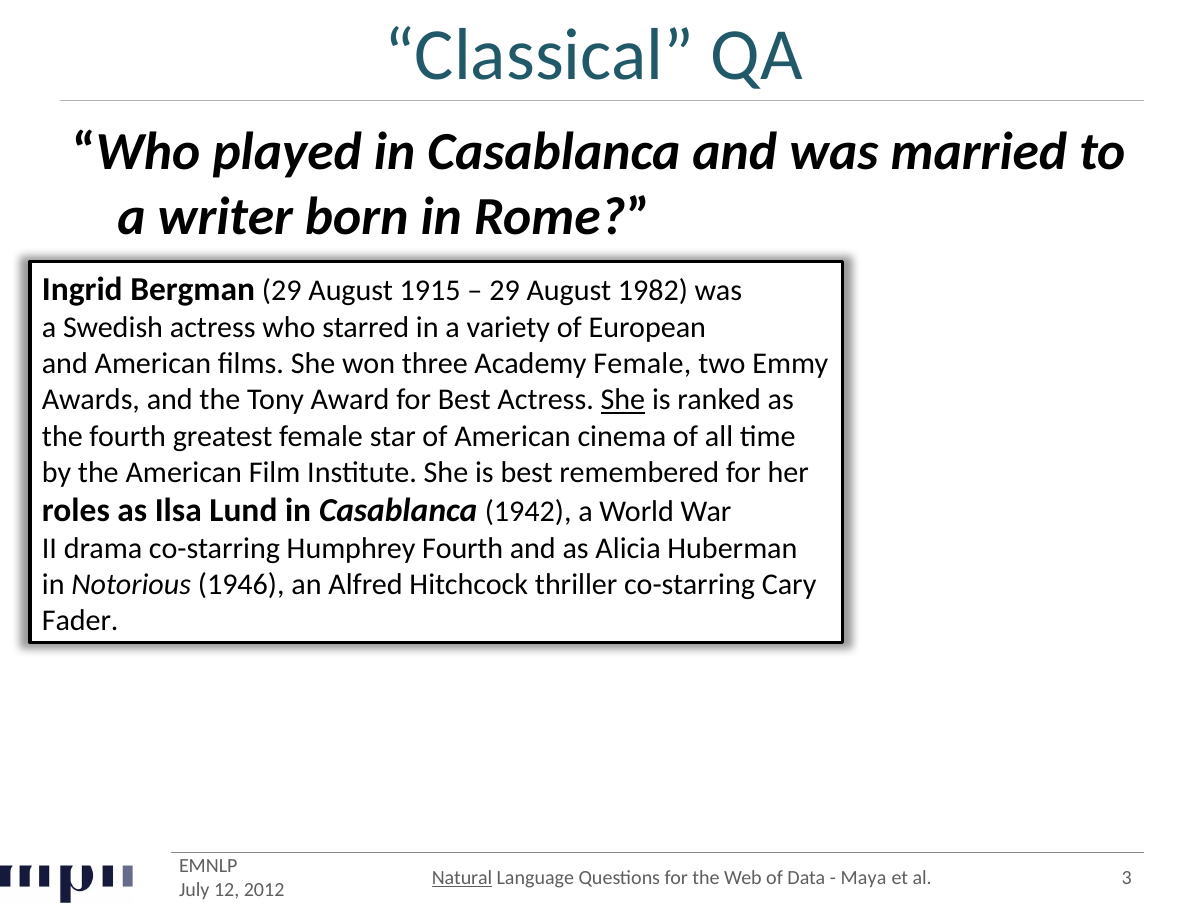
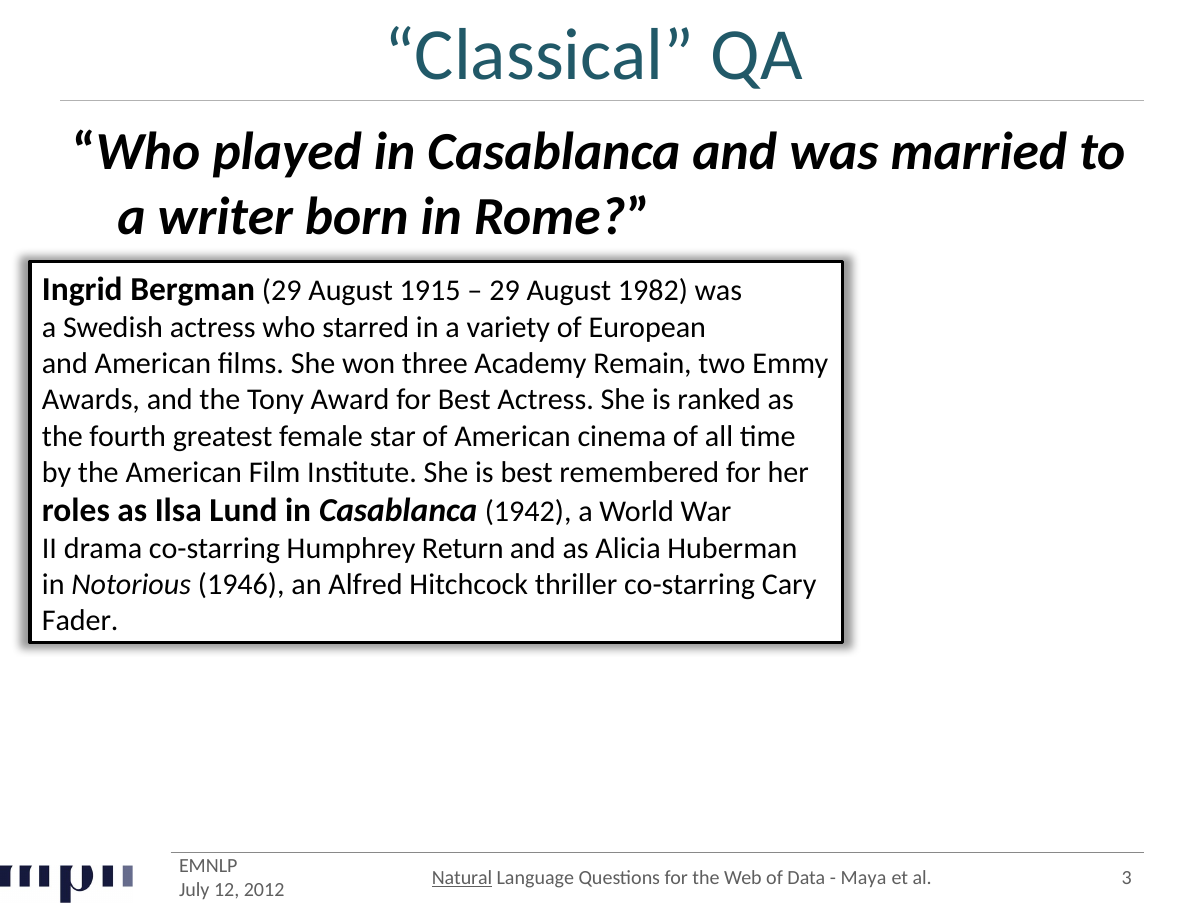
Academy Female: Female -> Remain (643, 364)
She underline: present -> none (623, 400)
Humphrey Fourth: Fourth -> Return (463, 549)
